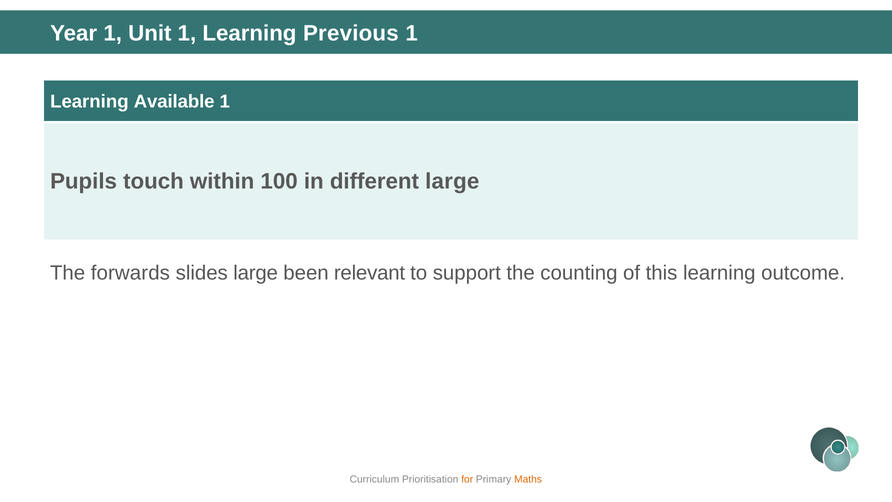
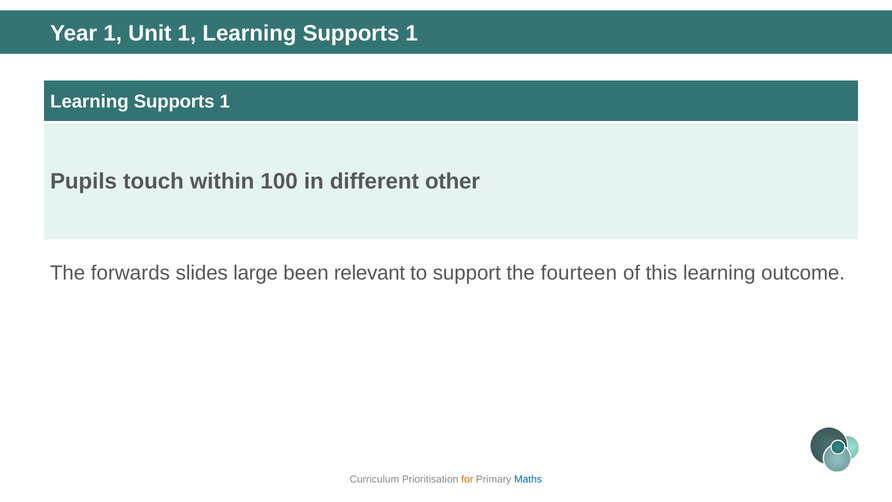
Unit 1 Learning Previous: Previous -> Supports (351, 33)
Available: Available -> Supports (174, 102)
different large: large -> other (453, 181)
counting: counting -> fourteen (579, 273)
Maths colour: orange -> blue (528, 479)
